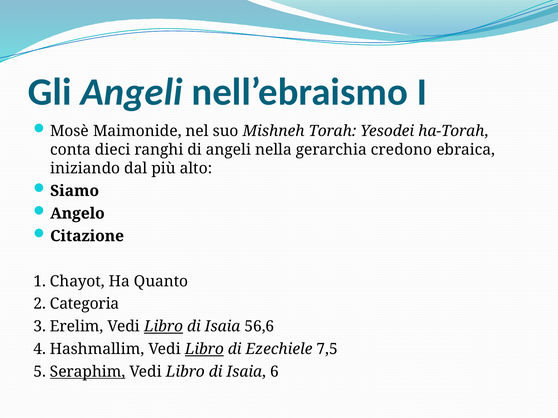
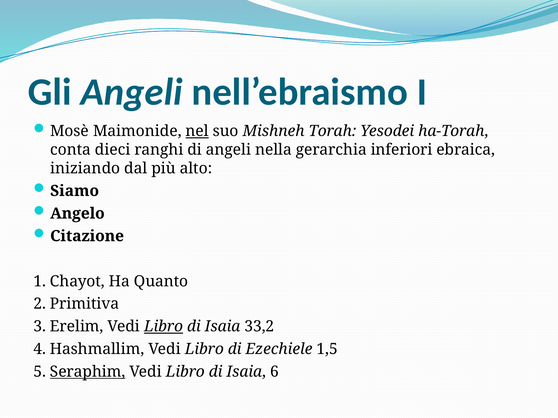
nel underline: none -> present (197, 131)
credono: credono -> inferiori (402, 150)
Categoria: Categoria -> Primitiva (85, 304)
56,6: 56,6 -> 33,2 (259, 327)
Libro underline: present -> none (204, 349)
7,5: 7,5 -> 1,5 (327, 349)
